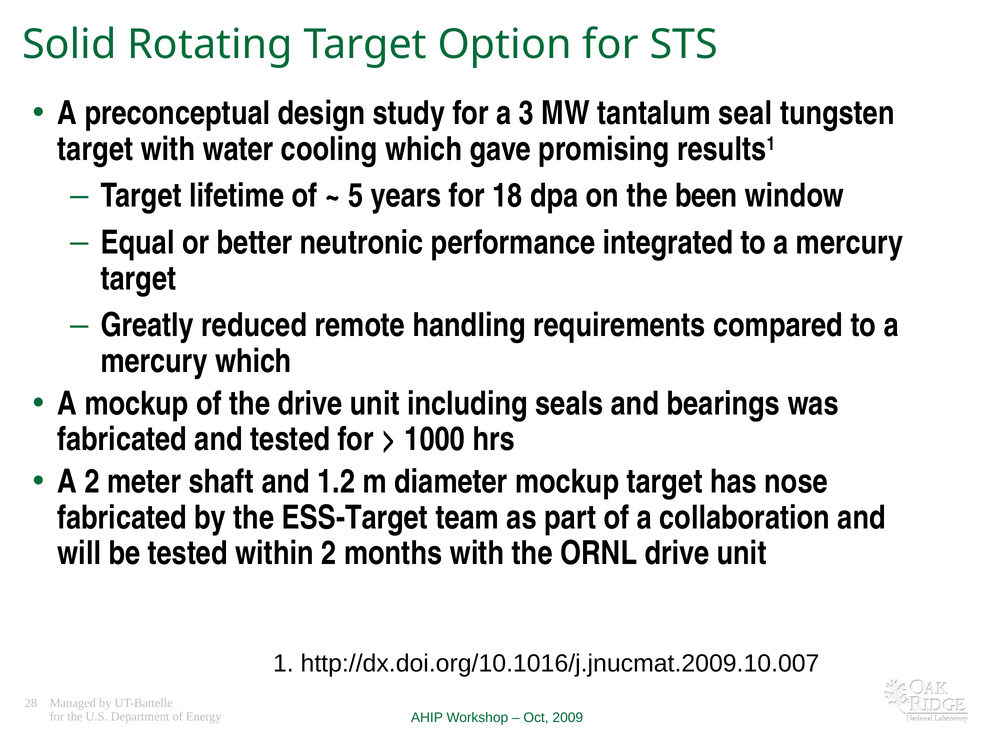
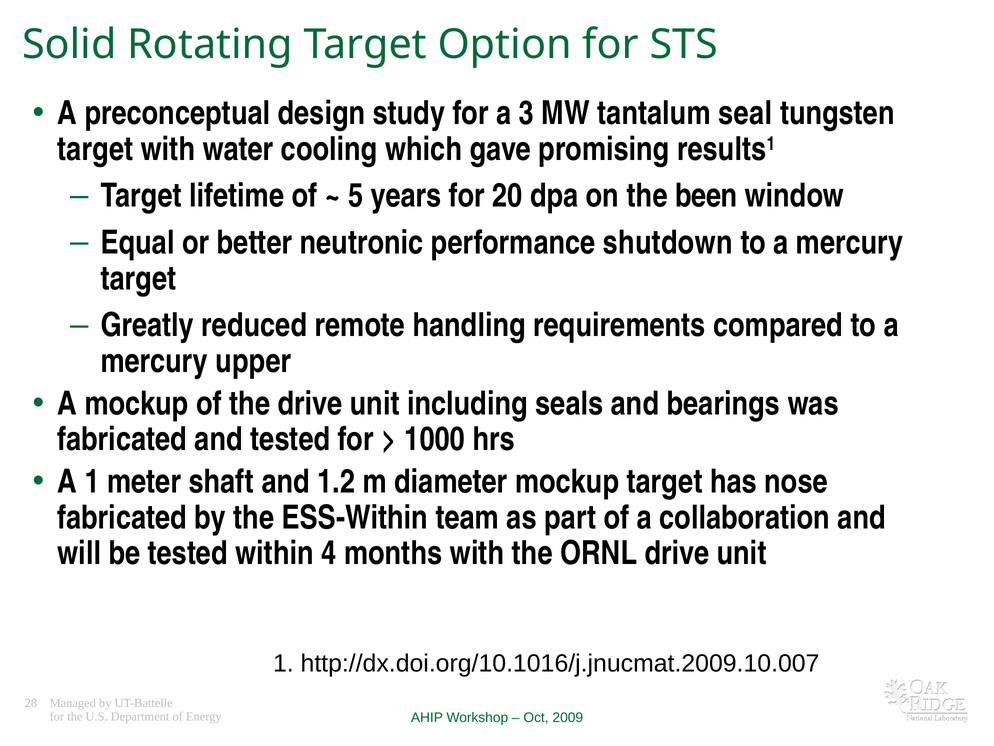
18: 18 -> 20 (507, 196)
integrated: integrated -> shutdown (668, 243)
mercury which: which -> upper (253, 361)
A 2: 2 -> 1 (92, 482)
ESS-Target: ESS-Target -> ESS-Within (355, 517)
within 2: 2 -> 4 (329, 553)
